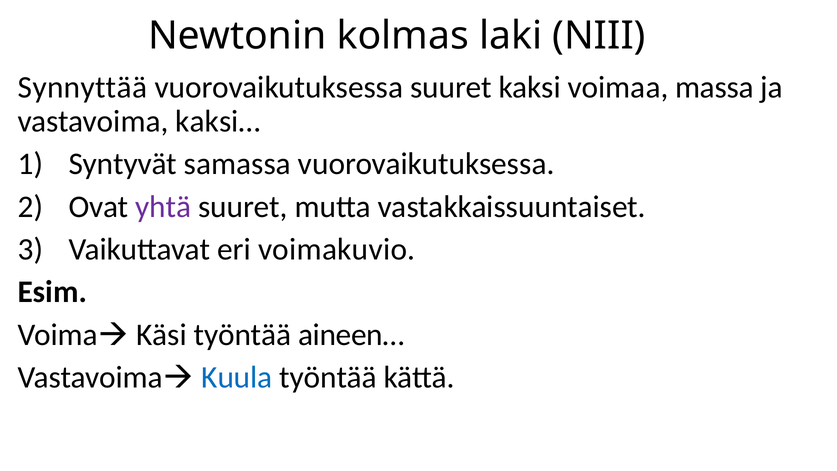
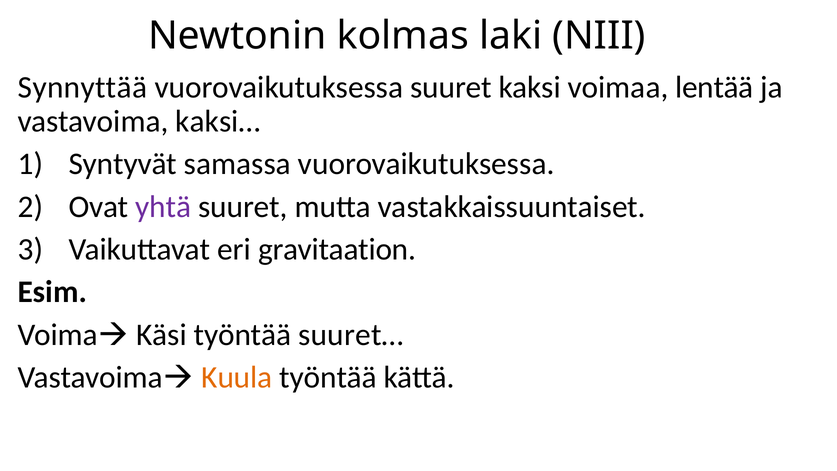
massa: massa -> lentää (714, 87)
voimakuvio: voimakuvio -> gravitaation (337, 249)
aineen…: aineen… -> suuret… (351, 335)
Kuula colour: blue -> orange (237, 377)
